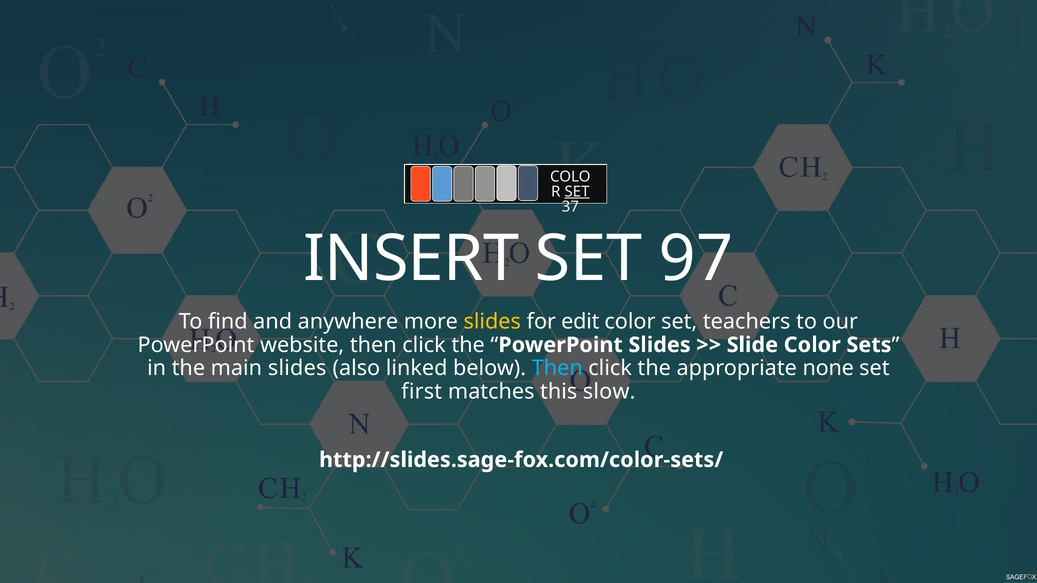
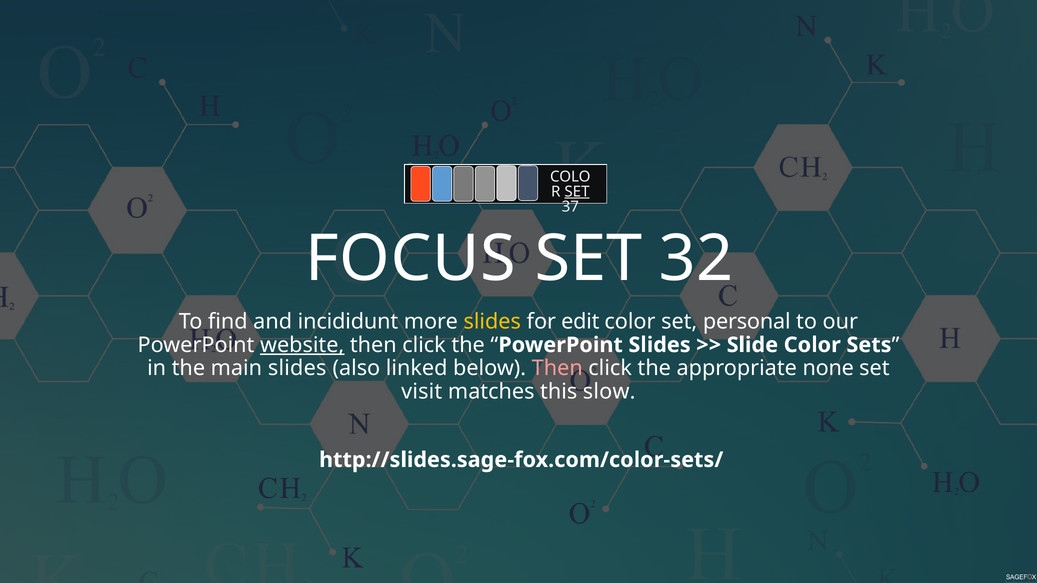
INSERT: INSERT -> FOCUS (410, 259)
97: 97 -> 32 (696, 259)
anywhere: anywhere -> incididunt (348, 322)
teachers: teachers -> personal (747, 322)
website underline: none -> present (302, 345)
Then colour: light blue -> pink (557, 368)
first: first -> visit (422, 392)
